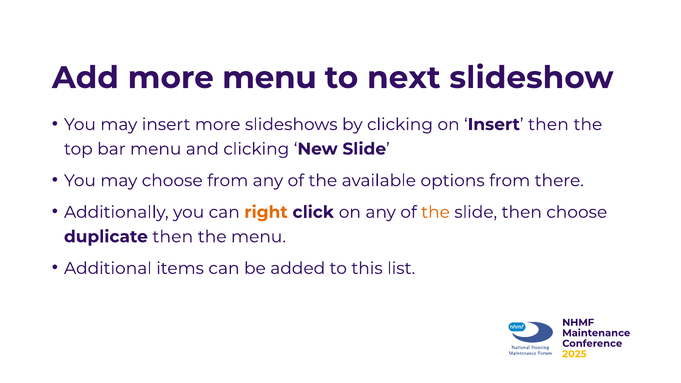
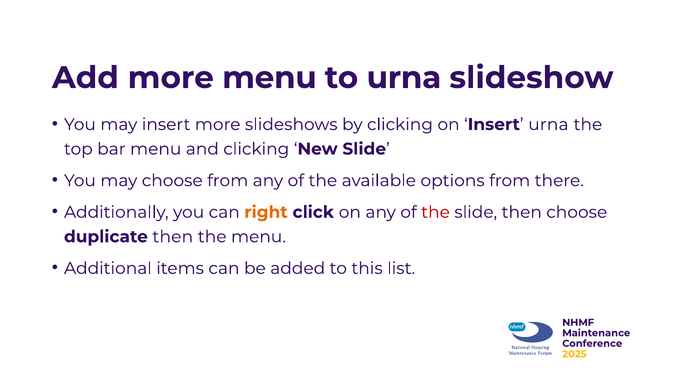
to next: next -> urna (404, 78)
Insert then: then -> urna (548, 124)
the colour: orange -> red (436, 212)
